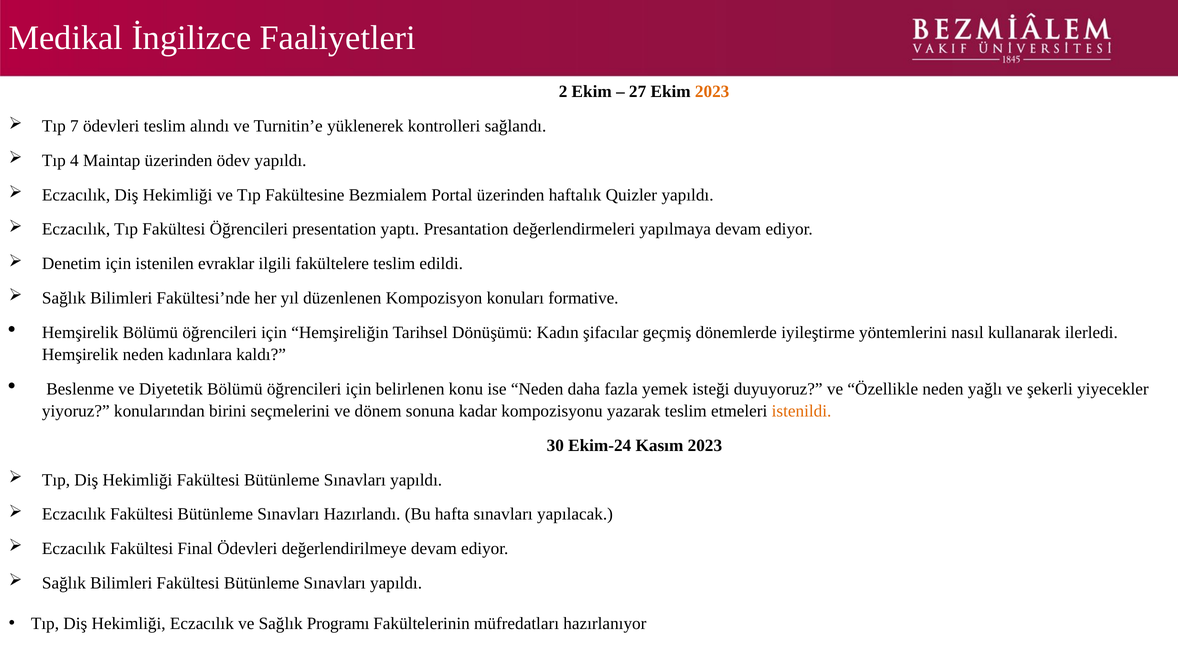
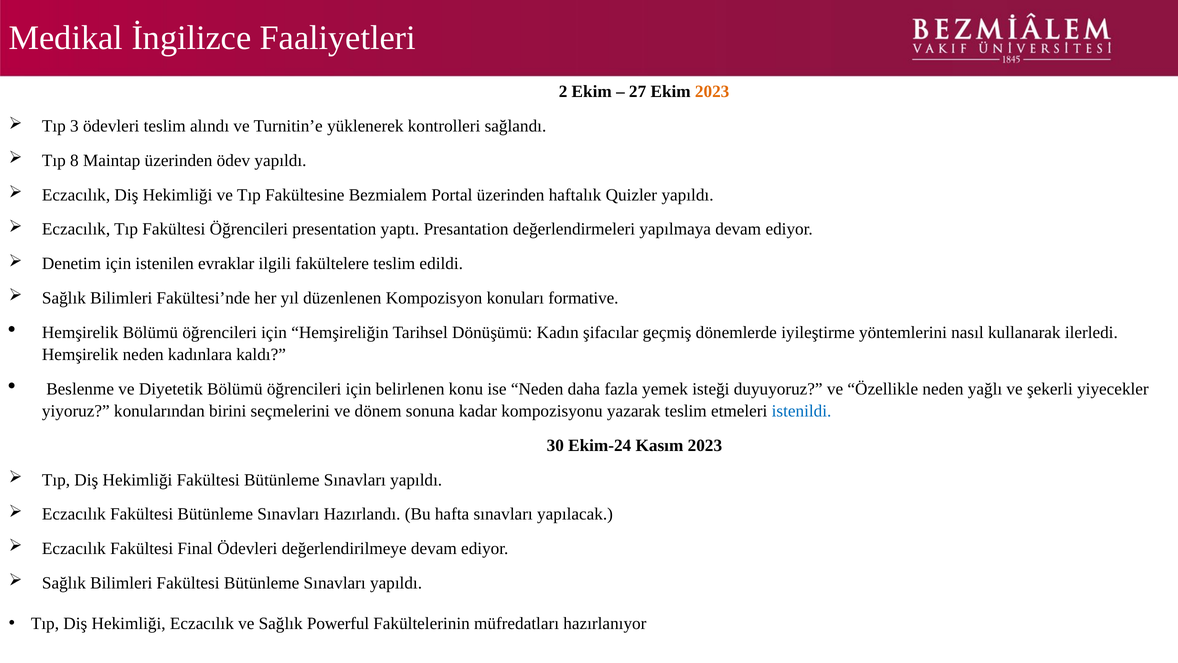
7: 7 -> 3 (74, 126)
4: 4 -> 8 (74, 160)
istenildi colour: orange -> blue (802, 411)
Programı: Programı -> Powerful (338, 623)
